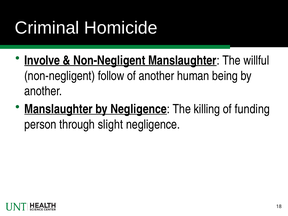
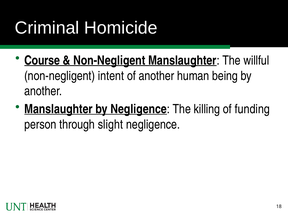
Involve: Involve -> Course (42, 60)
follow: follow -> intent (111, 76)
